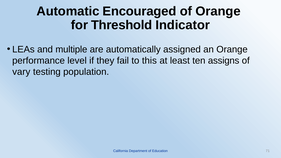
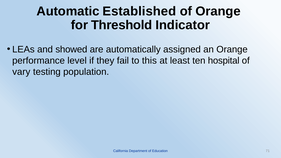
Encouraged: Encouraged -> Established (139, 11)
multiple: multiple -> showed (71, 49)
assigns: assigns -> hospital (224, 61)
